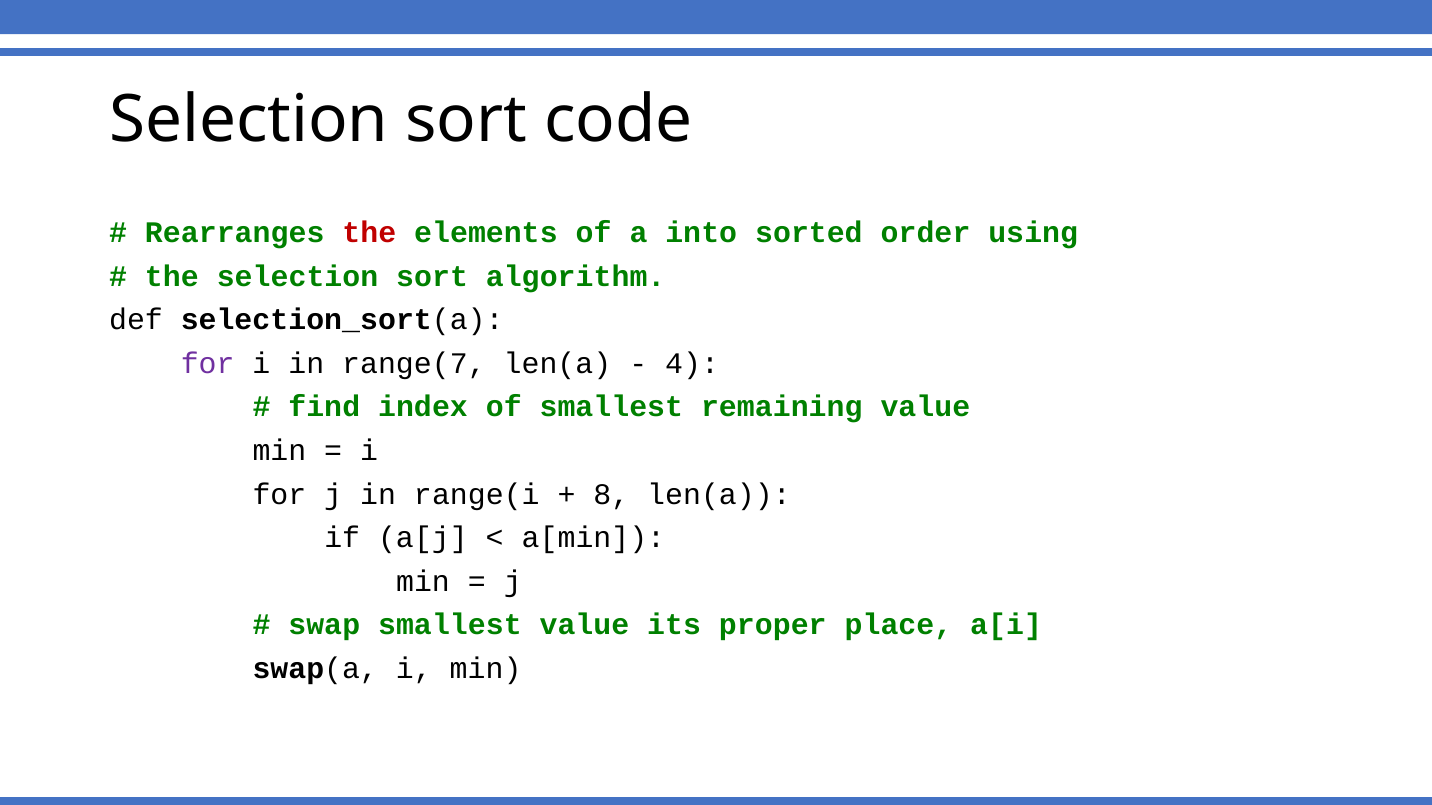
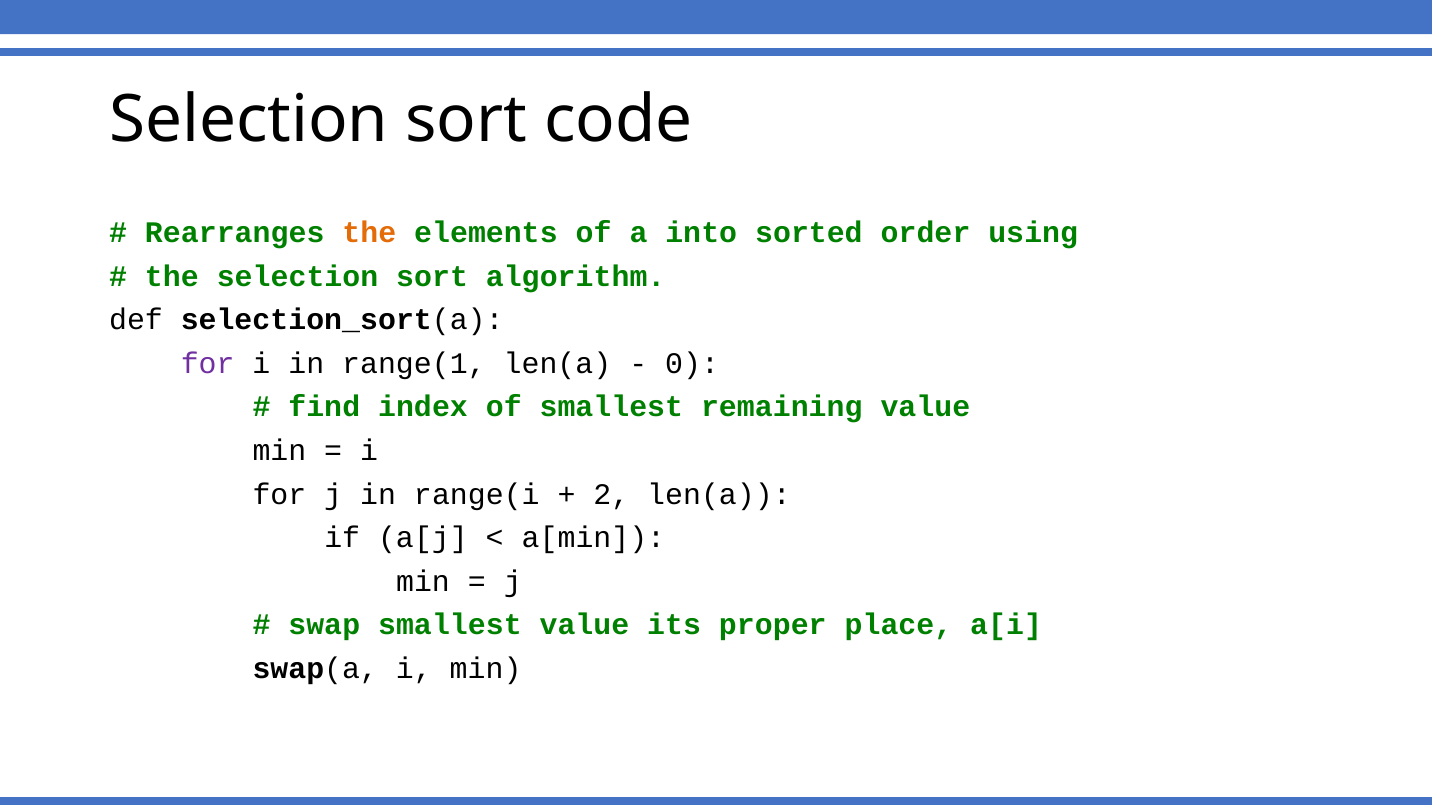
the colour: red -> orange (369, 233)
range(7: range(7 -> range(1 (414, 364)
4: 4 -> 0 (692, 364)
8: 8 -> 2 (611, 494)
